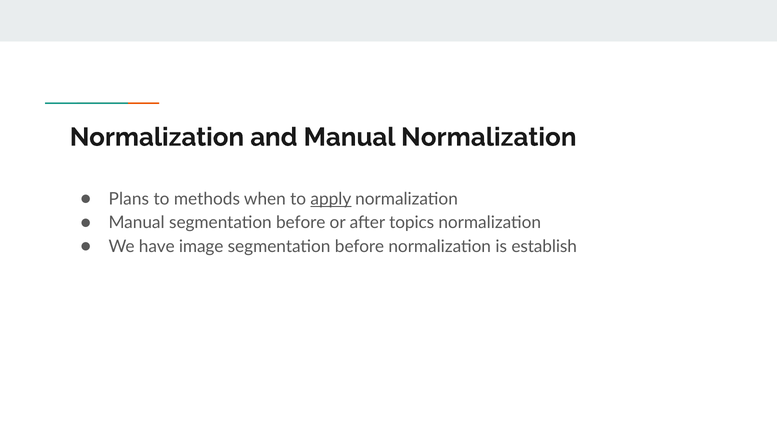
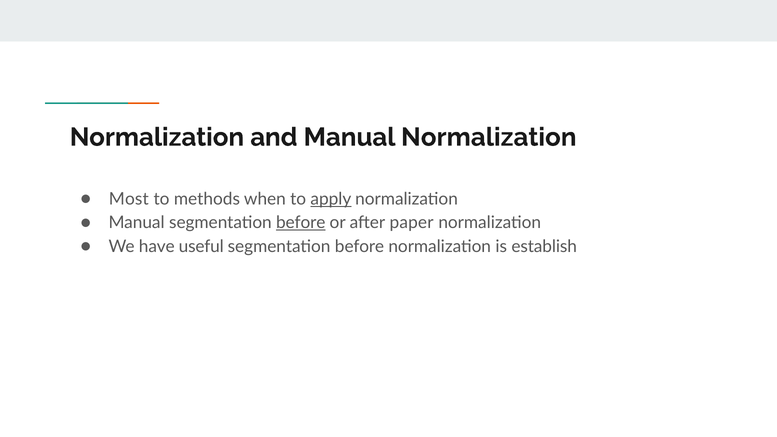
Plans: Plans -> Most (129, 199)
before underline: none -> present (301, 223)
topics: topics -> paper (412, 223)
image: image -> useful (201, 247)
